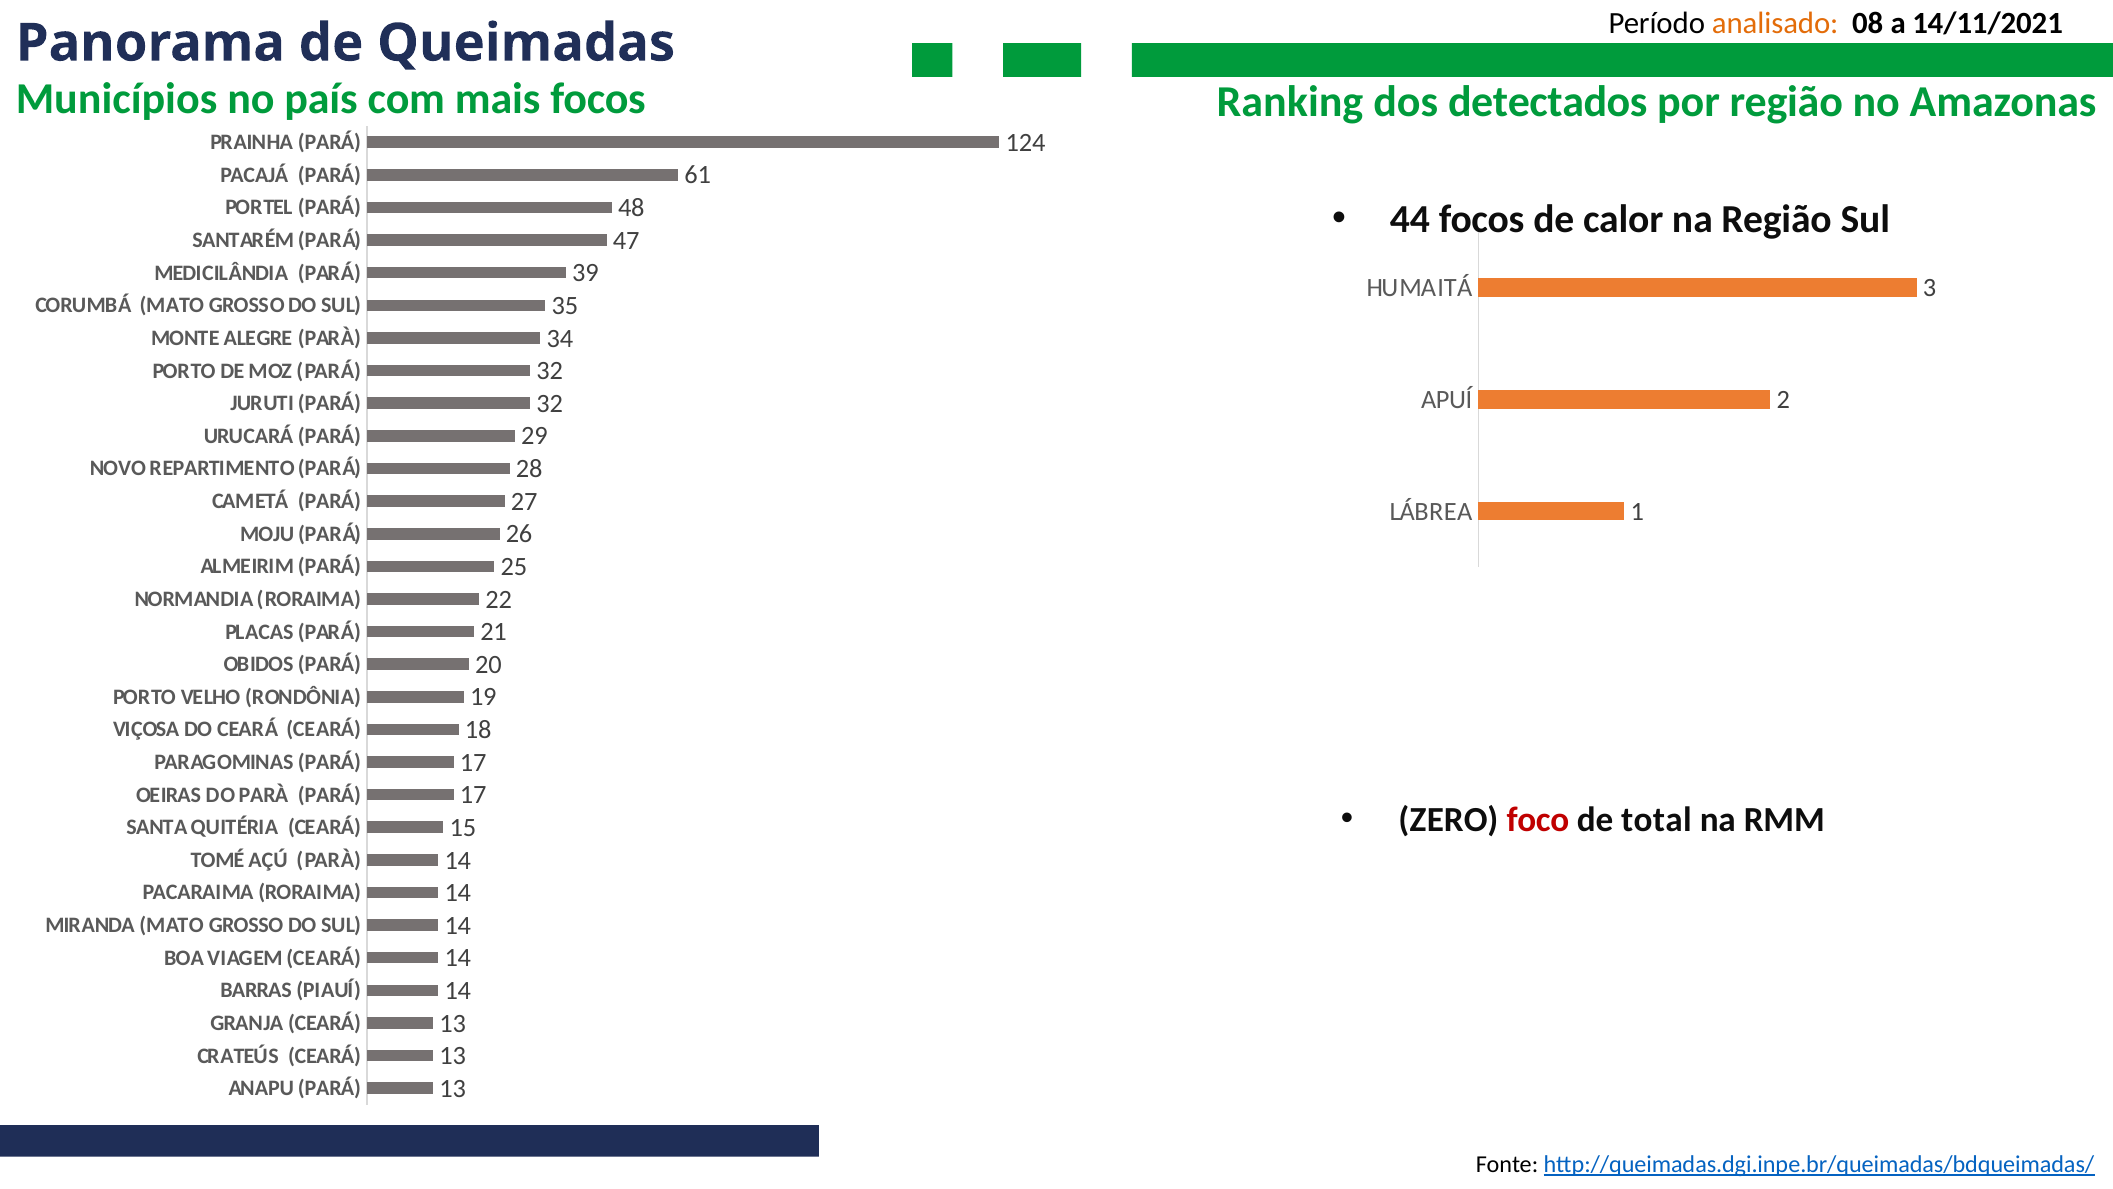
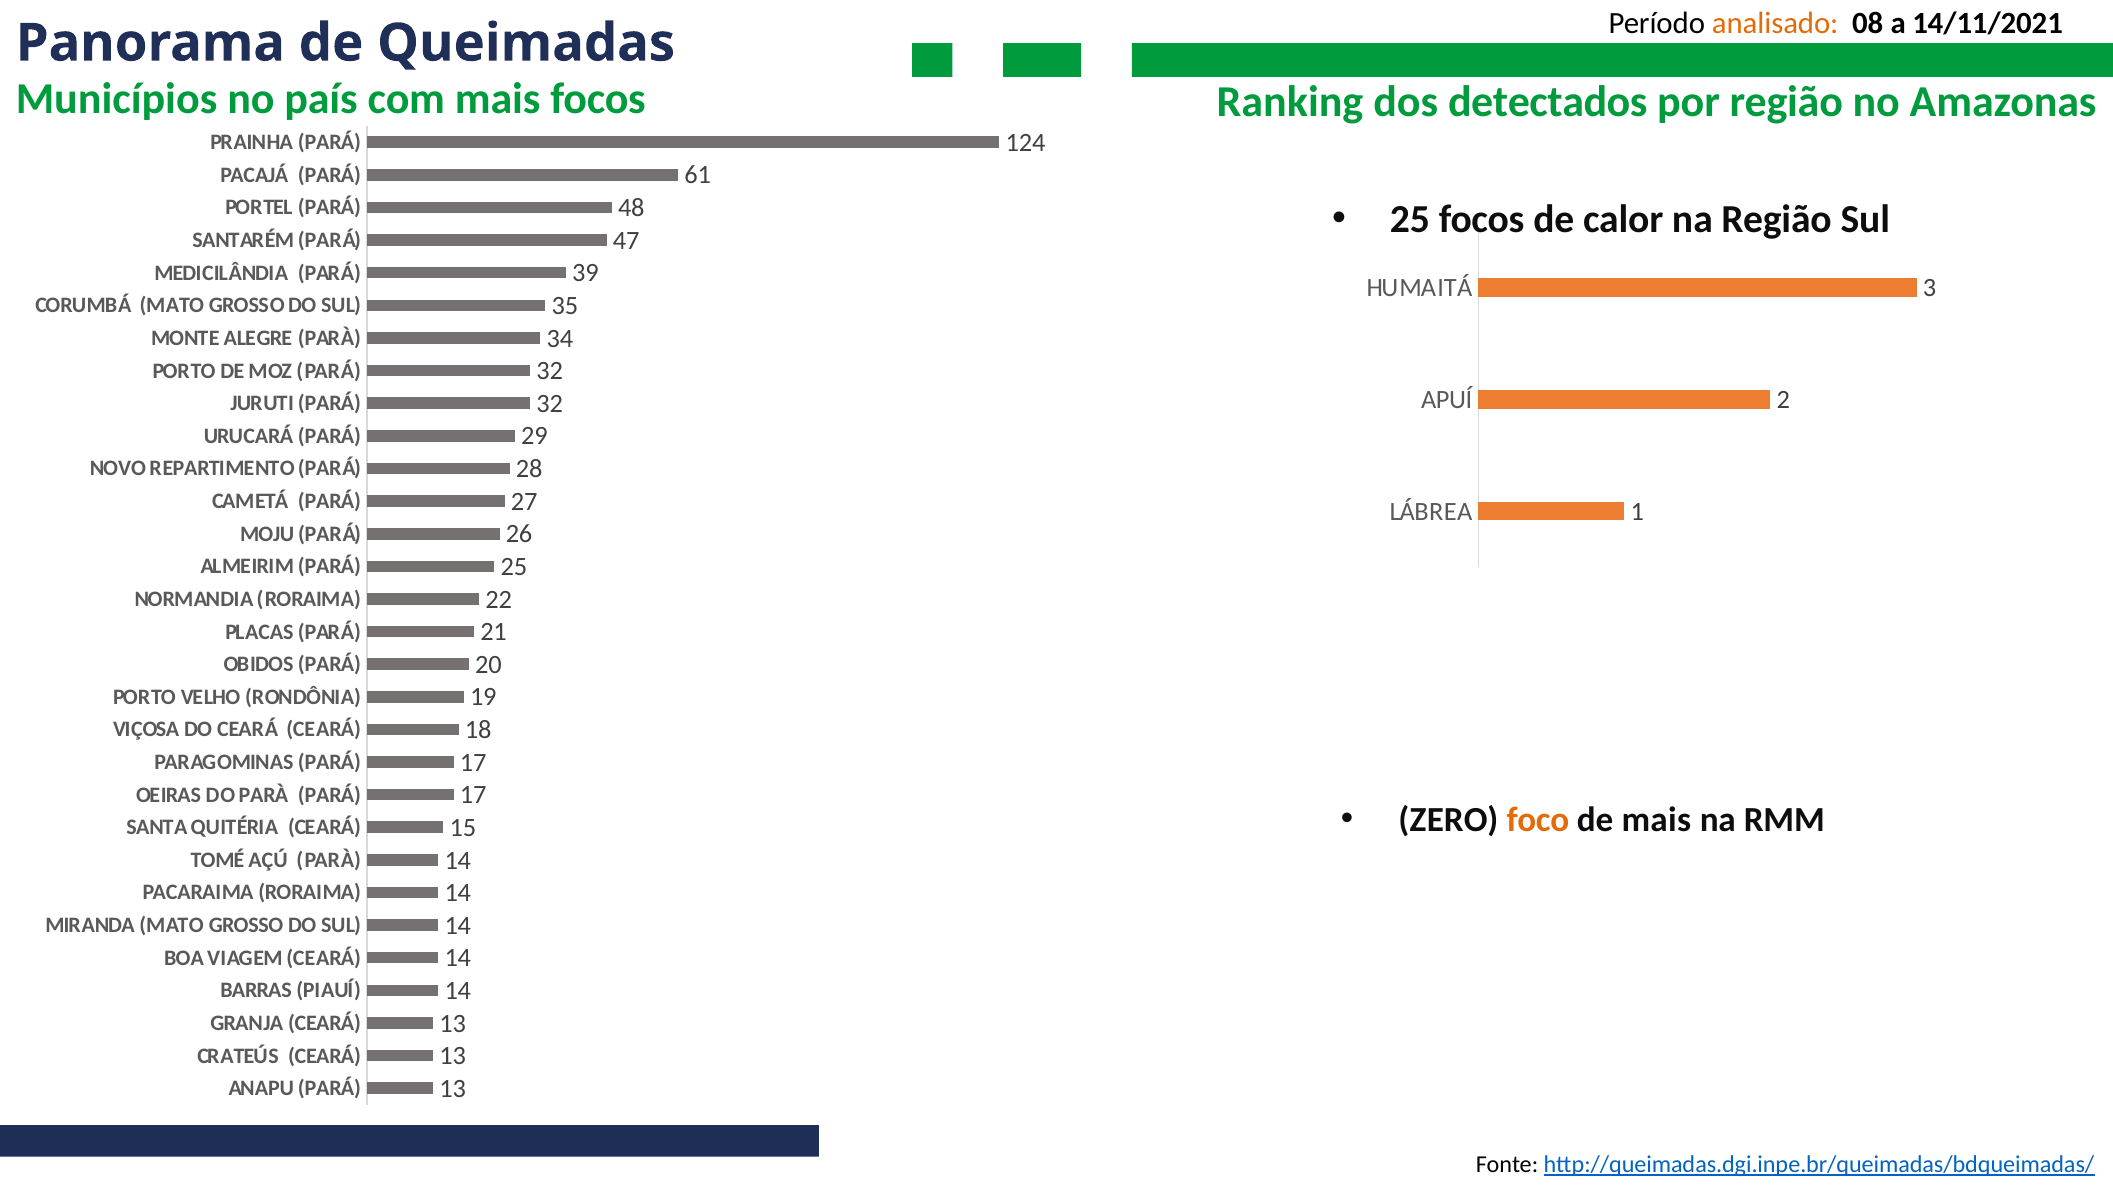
44: 44 -> 25 (1410, 219)
foco colour: red -> orange (1538, 820)
de total: total -> mais (1656, 820)
